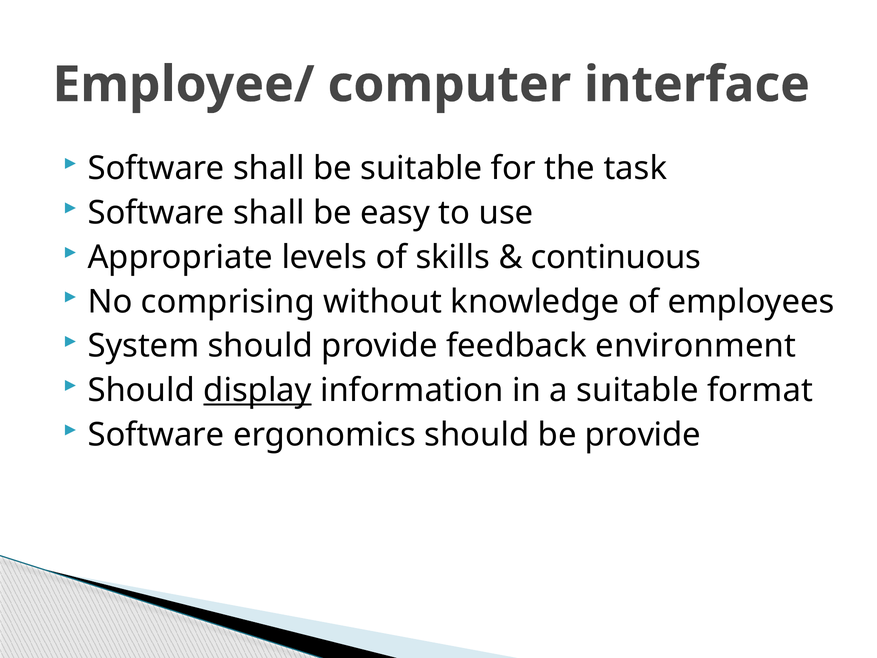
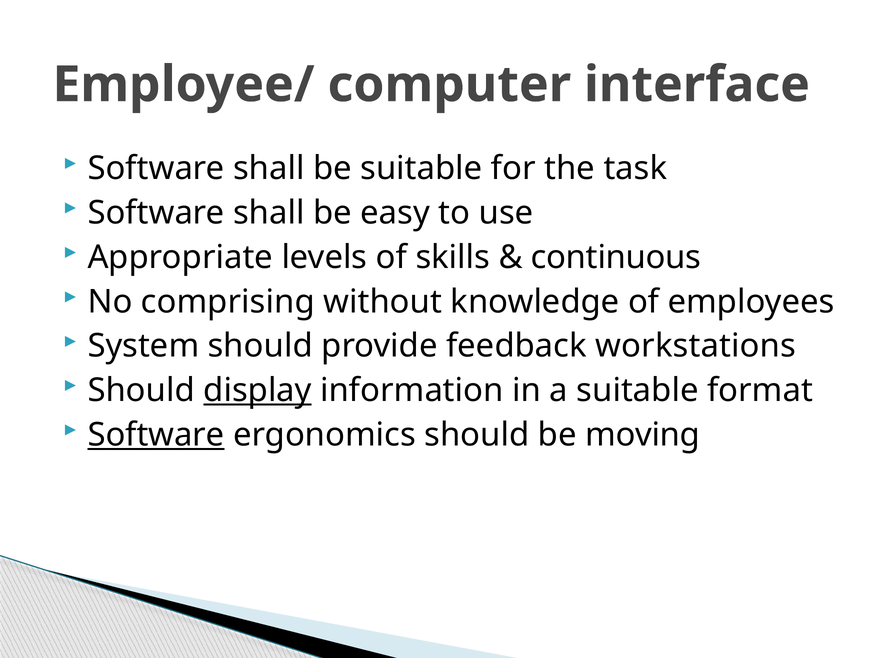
environment: environment -> workstations (696, 346)
Software underline: none -> present (156, 435)
be provide: provide -> moving (643, 435)
